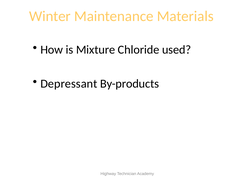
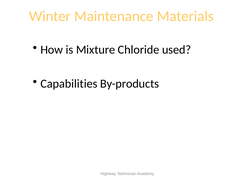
Depressant: Depressant -> Capabilities (69, 84)
